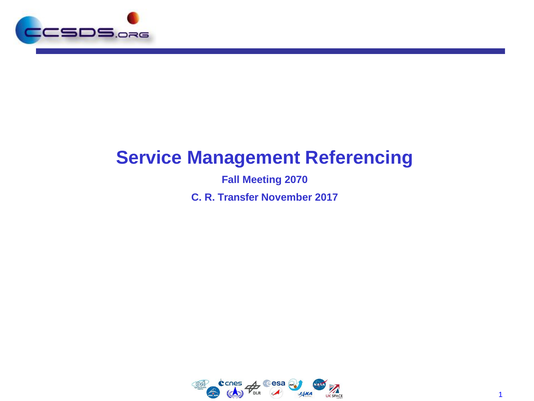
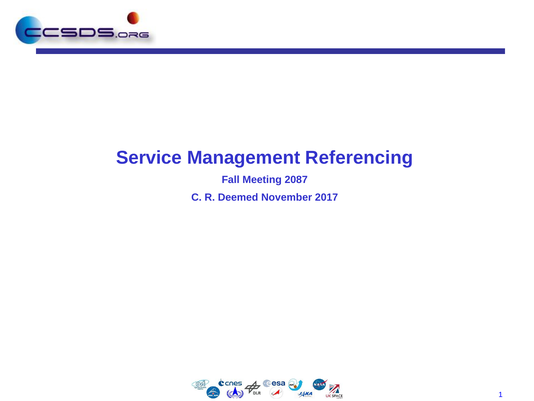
2070: 2070 -> 2087 (296, 179)
Transfer: Transfer -> Deemed (238, 197)
